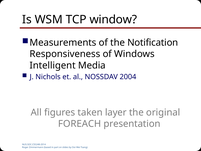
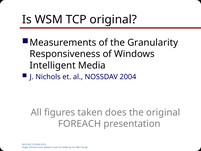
TCP window: window -> original (113, 19)
Notification: Notification -> Granularity (153, 43)
layer: layer -> does (116, 112)
